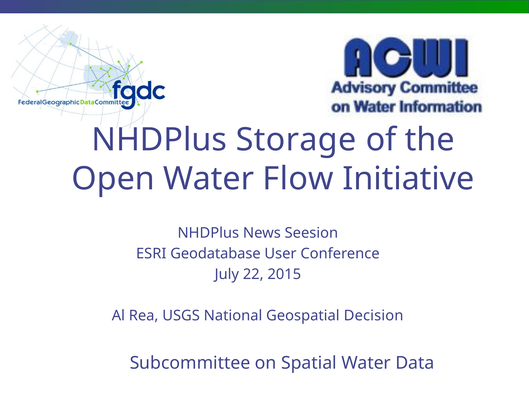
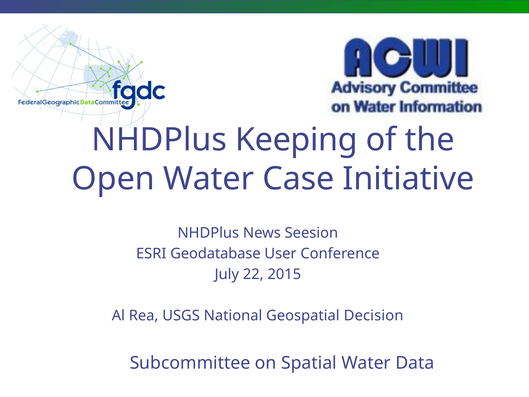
Storage: Storage -> Keeping (296, 140)
Flow: Flow -> Case (298, 179)
